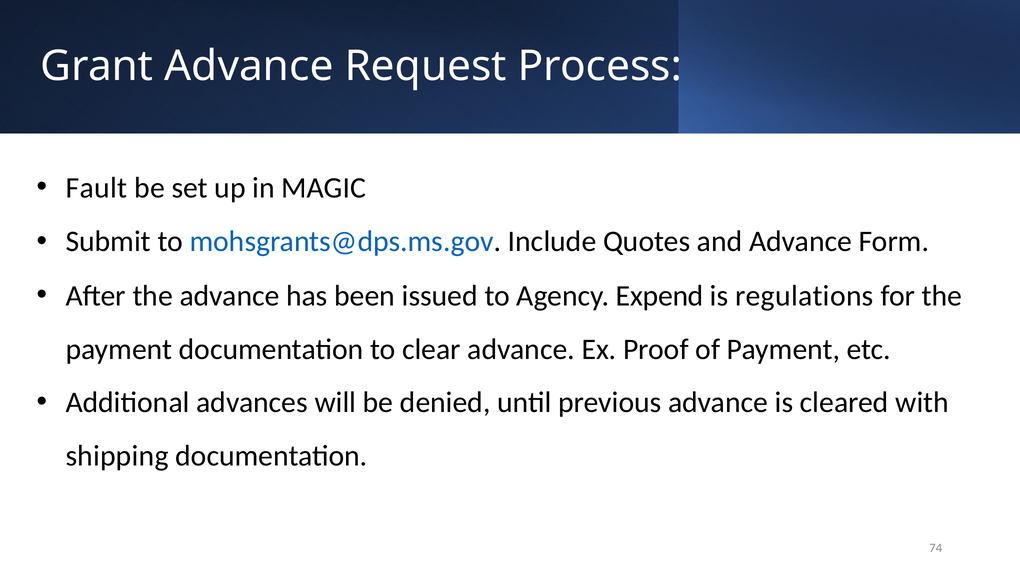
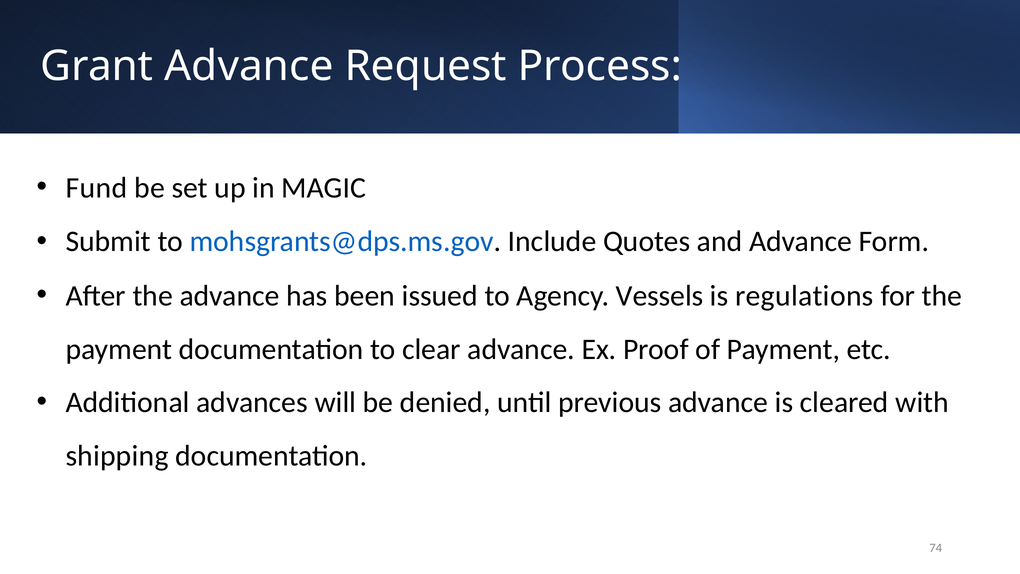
Fault: Fault -> Fund (97, 188)
Expend: Expend -> Vessels (660, 296)
